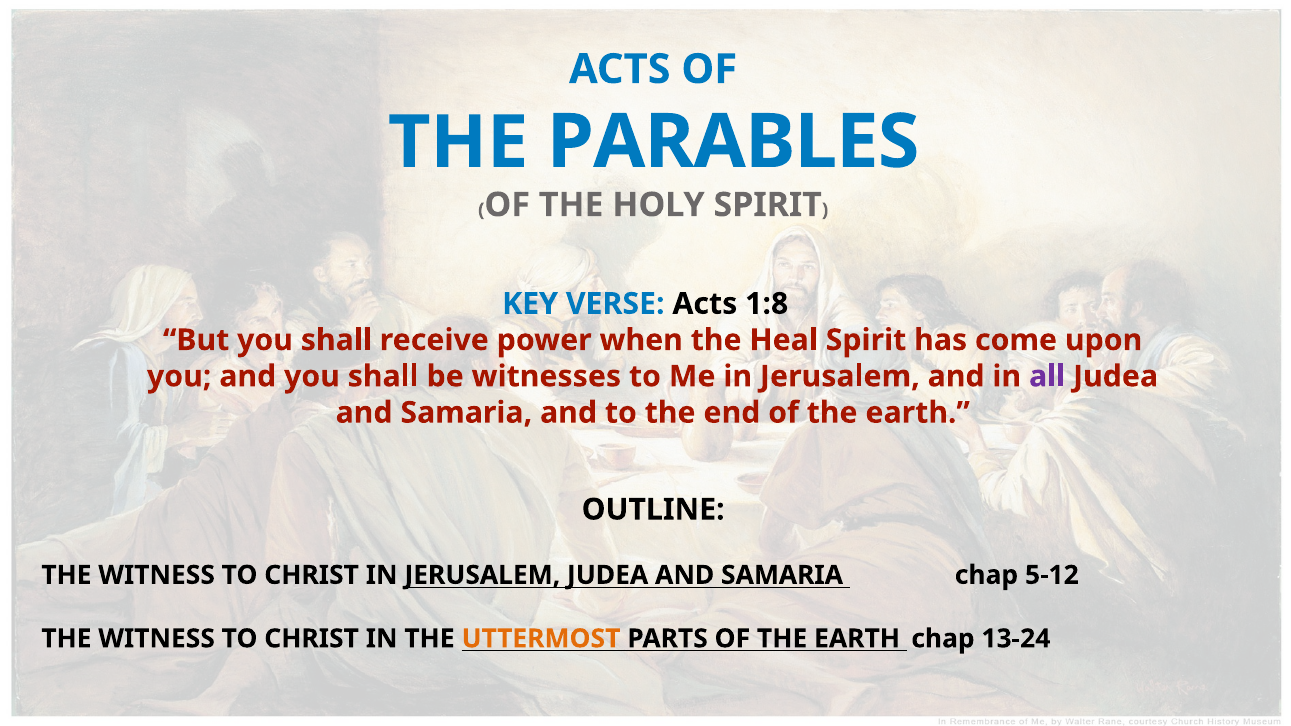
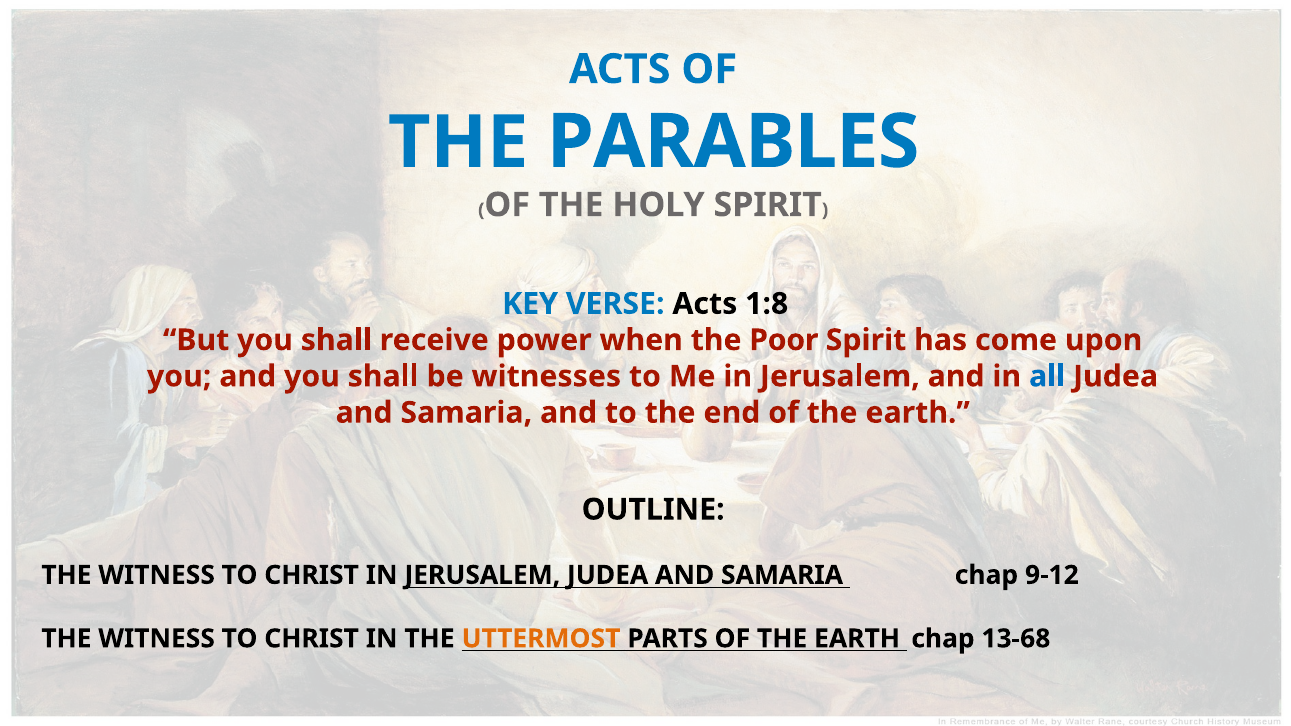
Heal: Heal -> Poor (784, 340)
all colour: purple -> blue (1047, 376)
5-12: 5-12 -> 9-12 (1052, 575)
13-24: 13-24 -> 13-68 (1016, 639)
